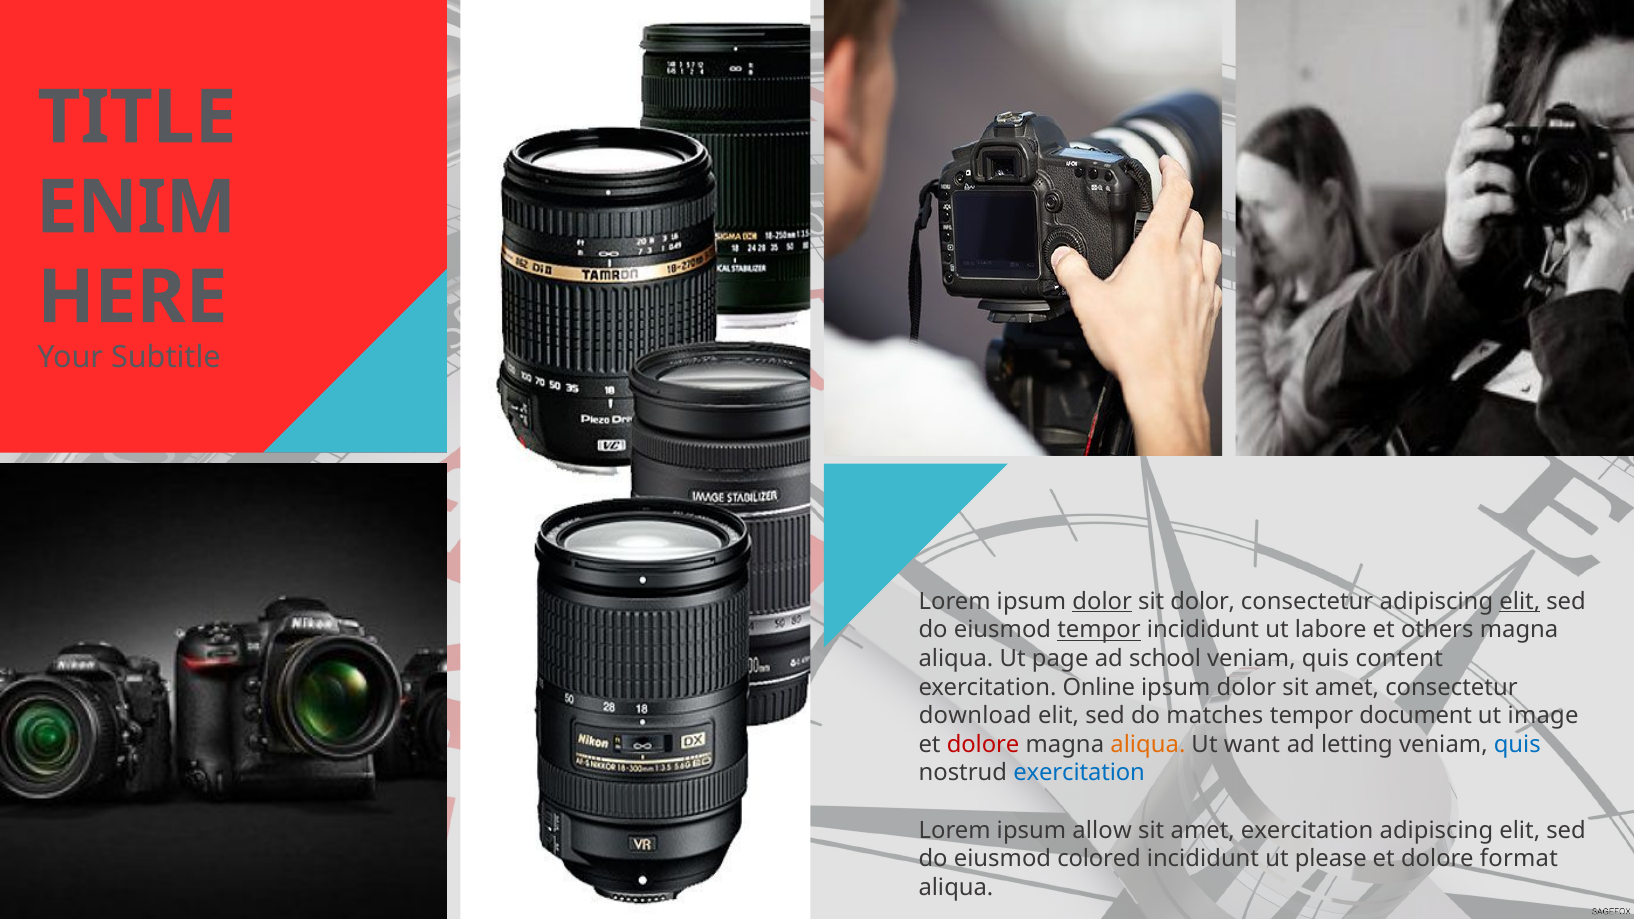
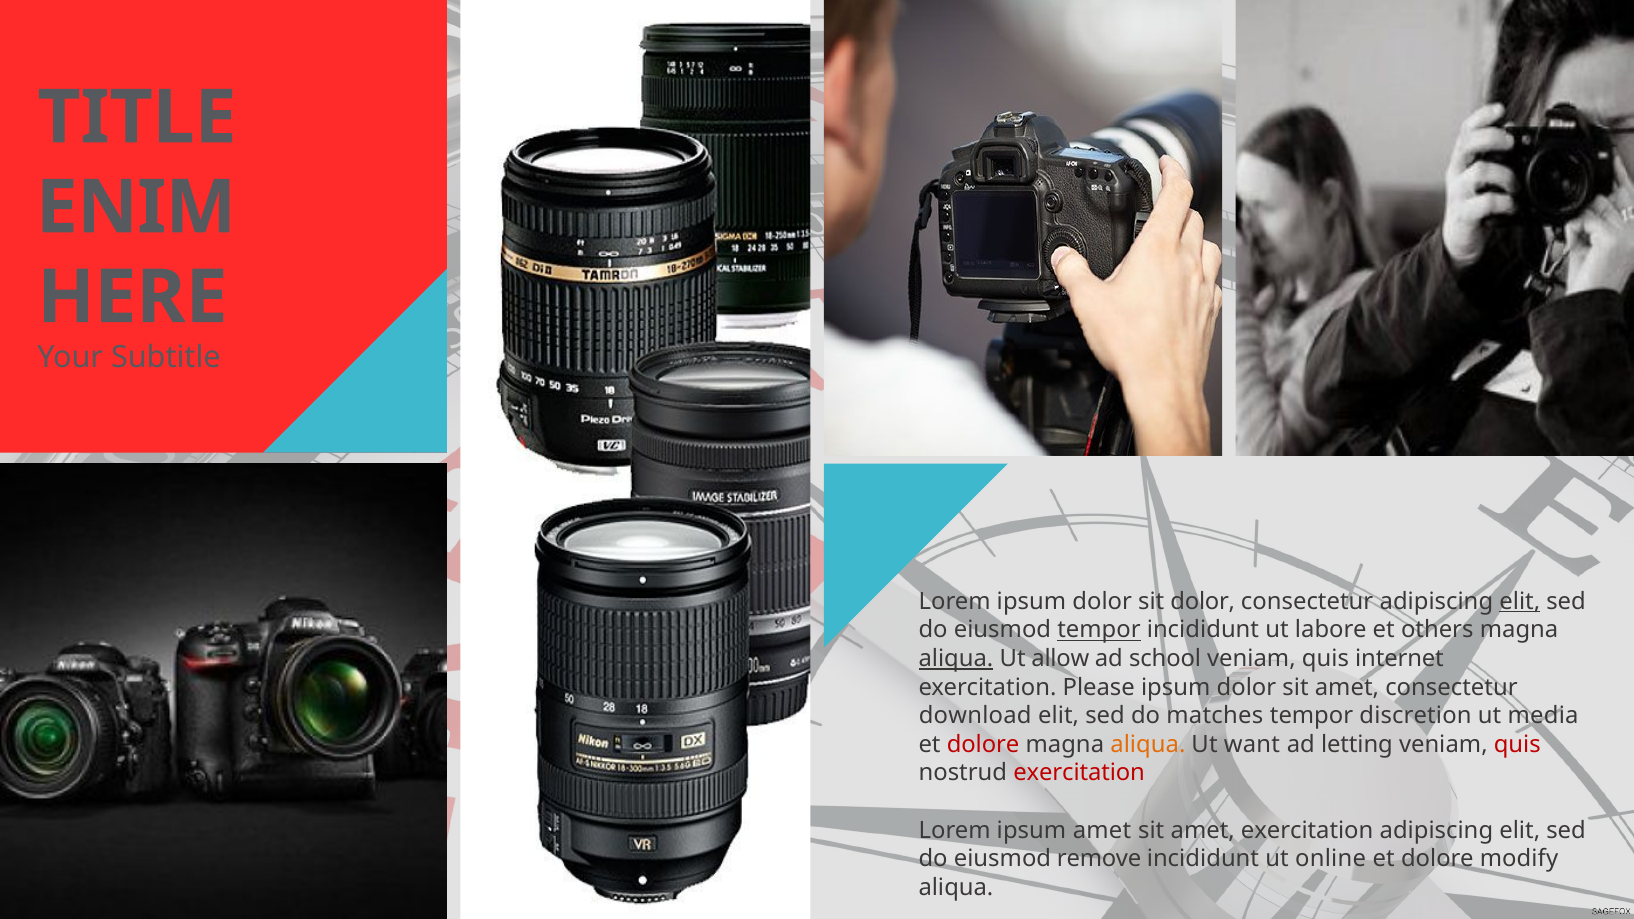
dolor underline: present -> none (1102, 601)
aliqua underline: none -> present (956, 659)
page: page -> allow (1060, 659)
content: content -> internet (1399, 659)
Online: Online -> Please (1099, 687)
document: document -> discretion (1416, 716)
image: image -> media (1543, 716)
quis colour: blue -> red (1517, 745)
exercitation colour: blue -> red (1079, 773)
ipsum allow: allow -> amet (1102, 830)
colored: colored -> remove (1099, 859)
please: please -> online (1331, 859)
format: format -> modify (1519, 859)
